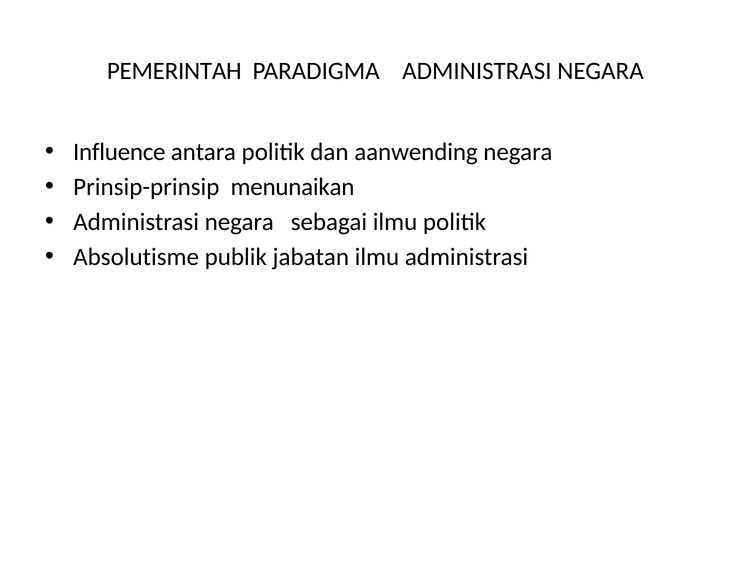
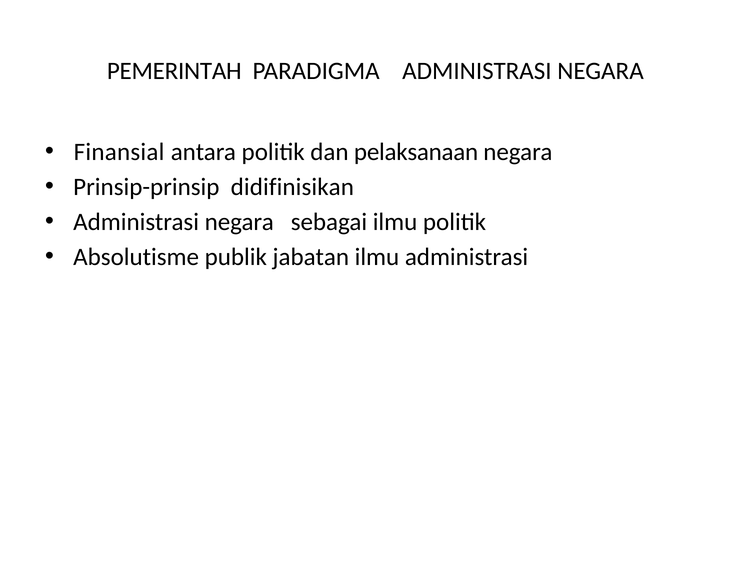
Influence: Influence -> Finansial (119, 152)
aanwending: aanwending -> pelaksanaan (416, 152)
menunaikan: menunaikan -> didifinisikan (292, 187)
